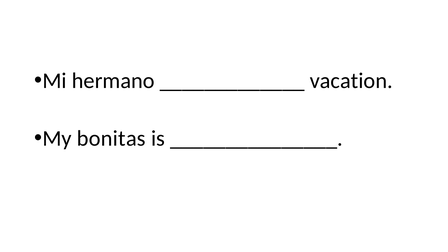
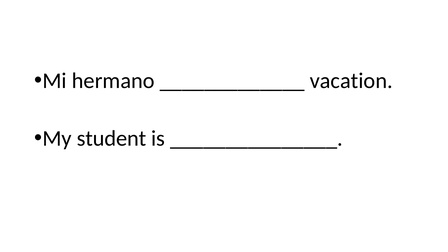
bonitas: bonitas -> student (112, 138)
